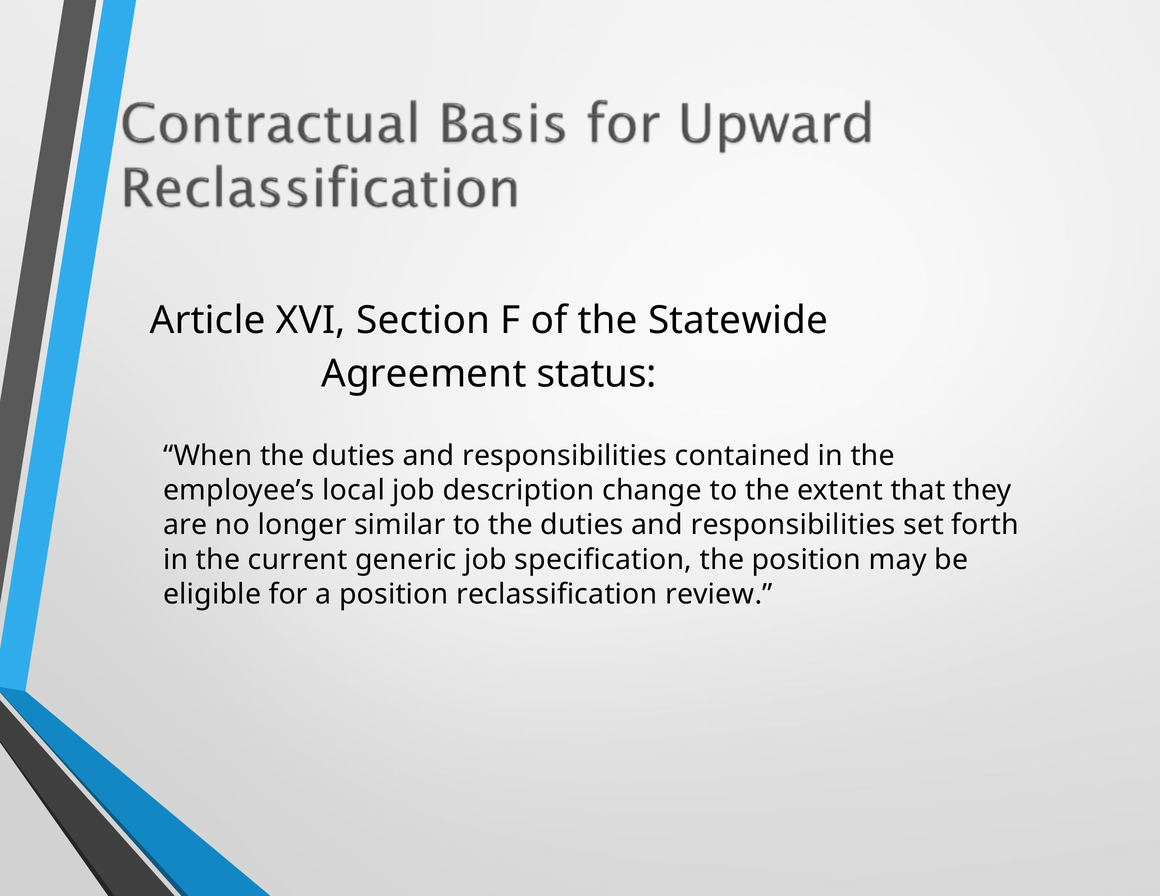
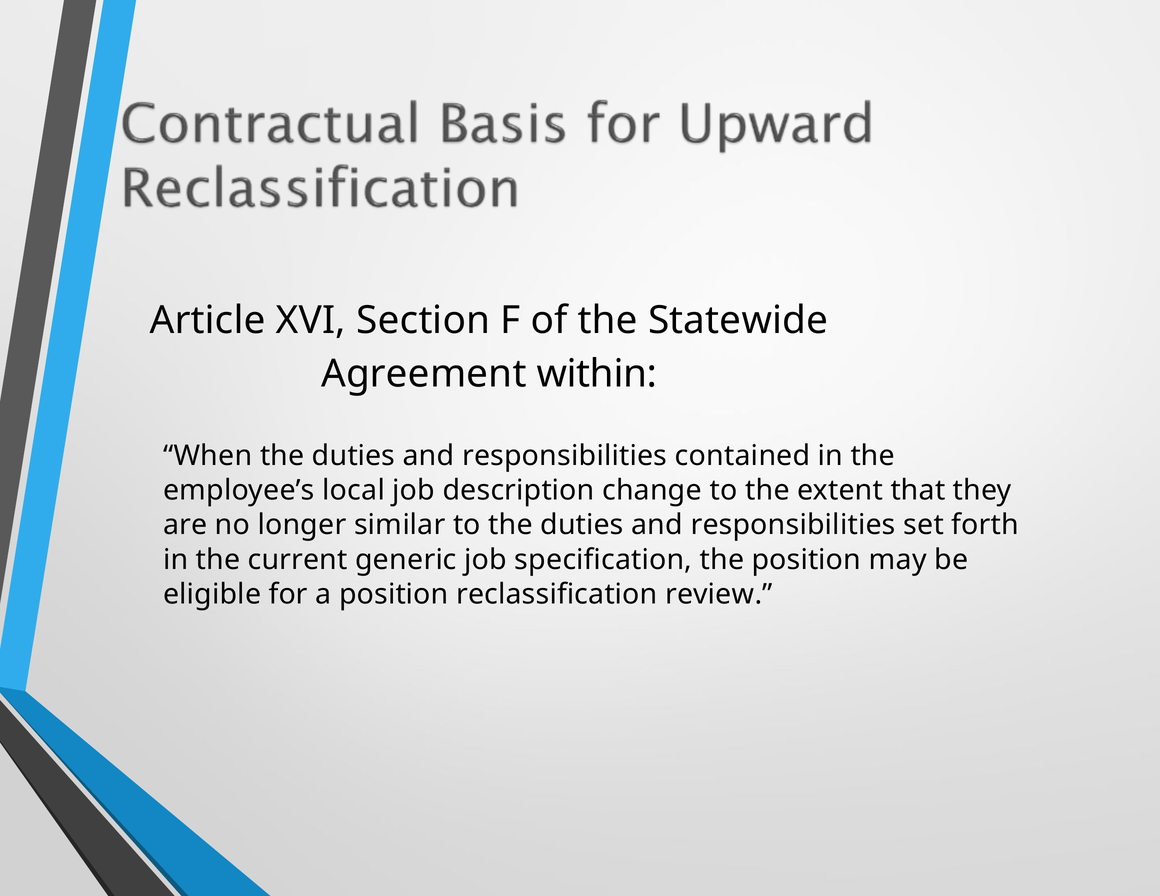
status: status -> within (597, 374)
